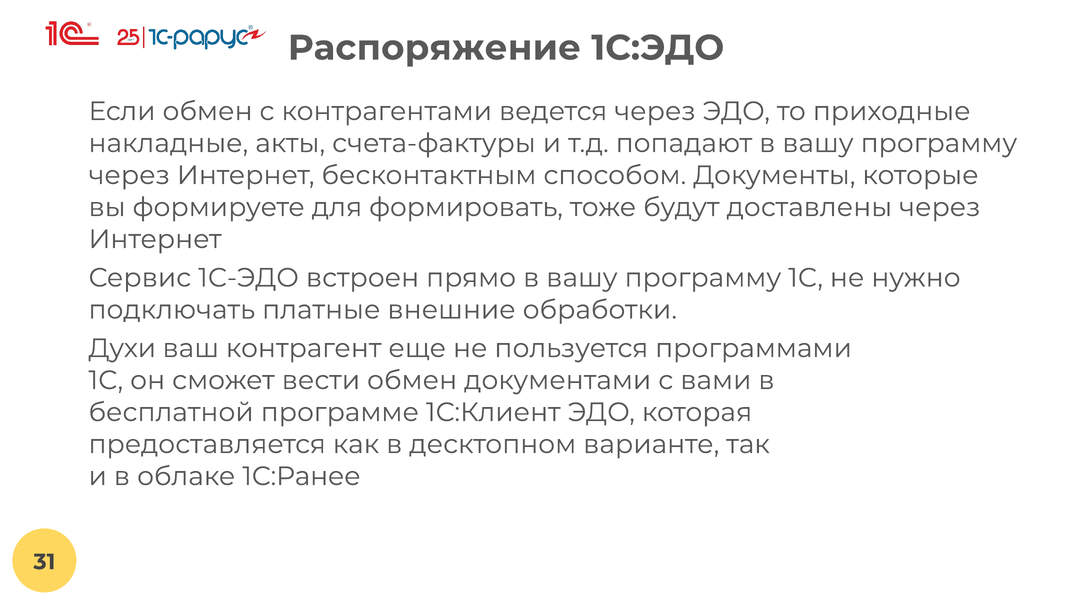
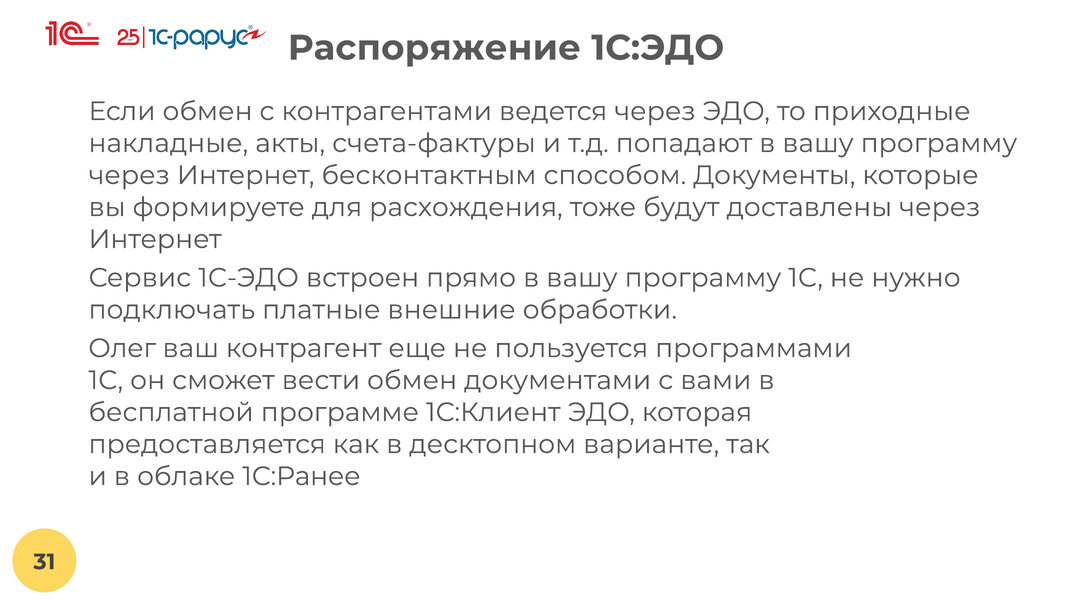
формировать: формировать -> расхождения (466, 207)
Духи: Духи -> Олег (122, 348)
